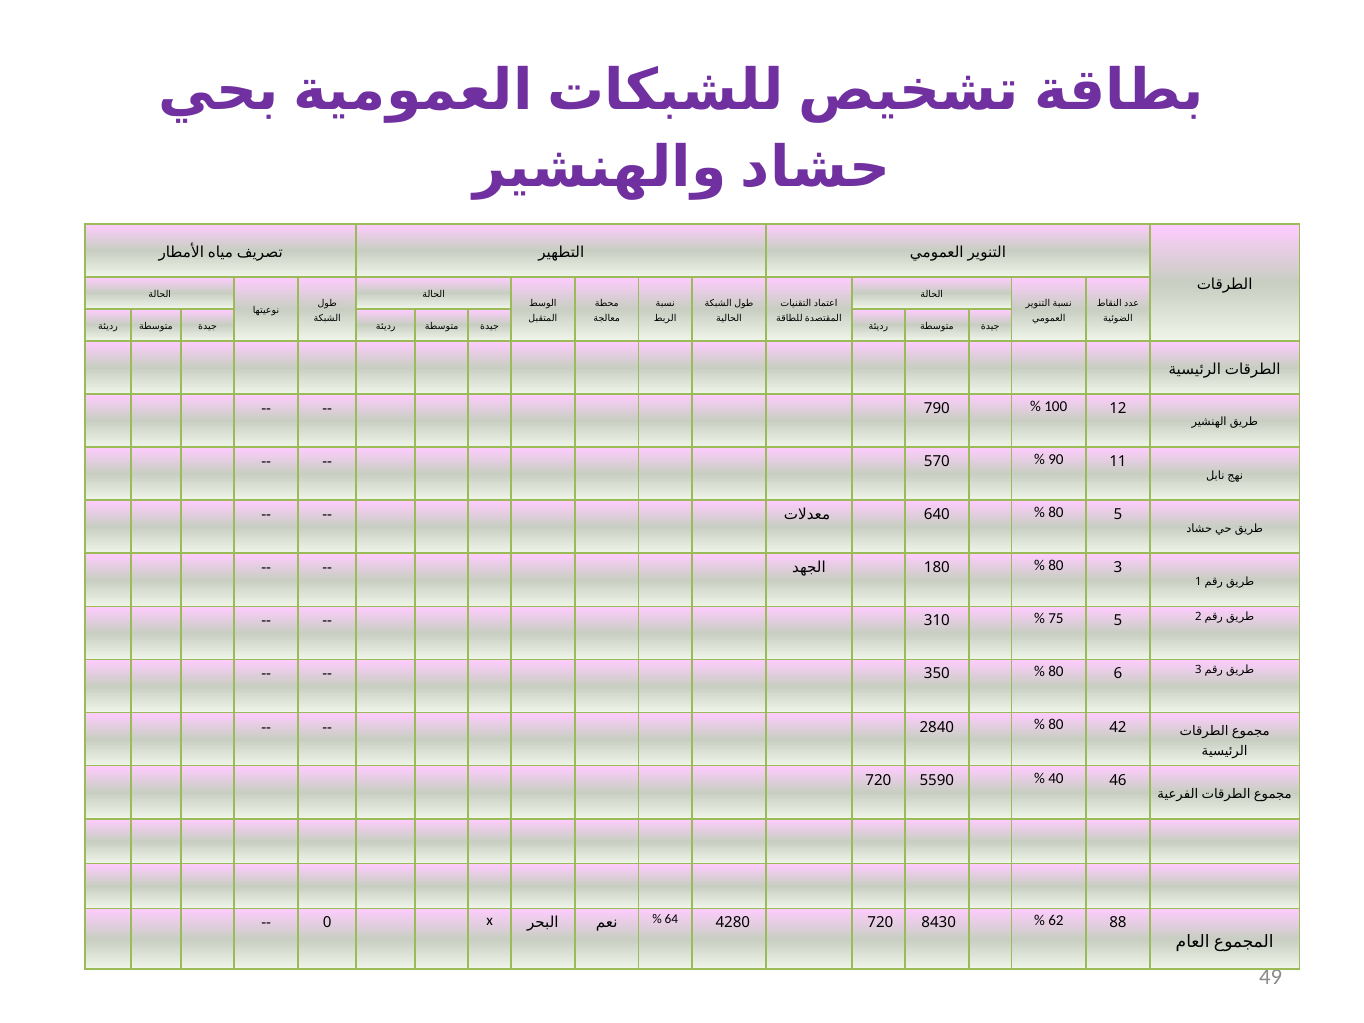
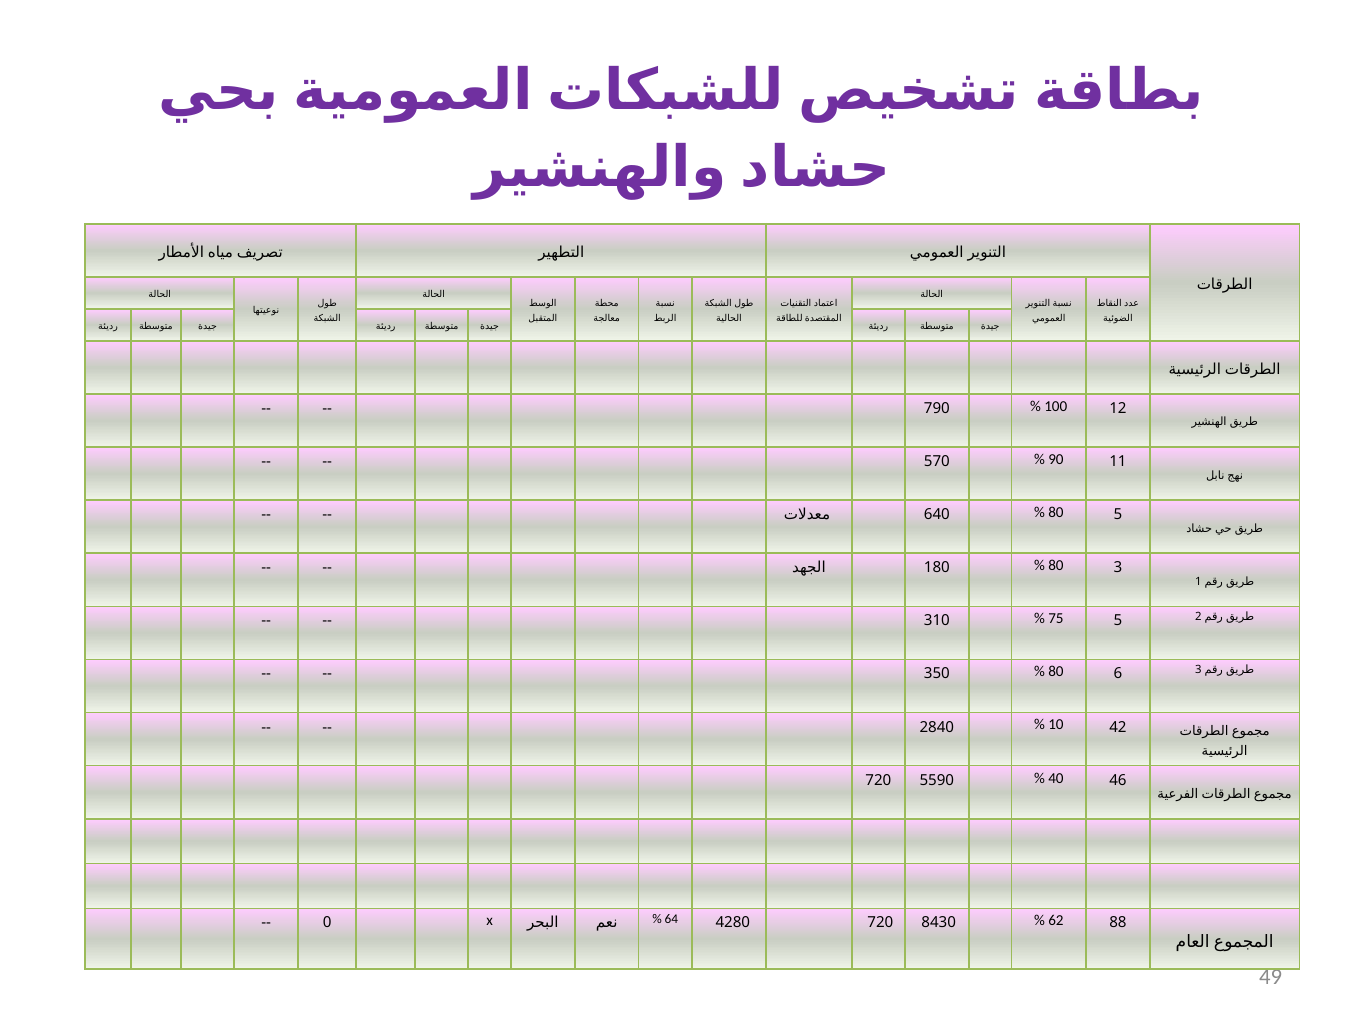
80: 80 -> 10 (1056, 725)
